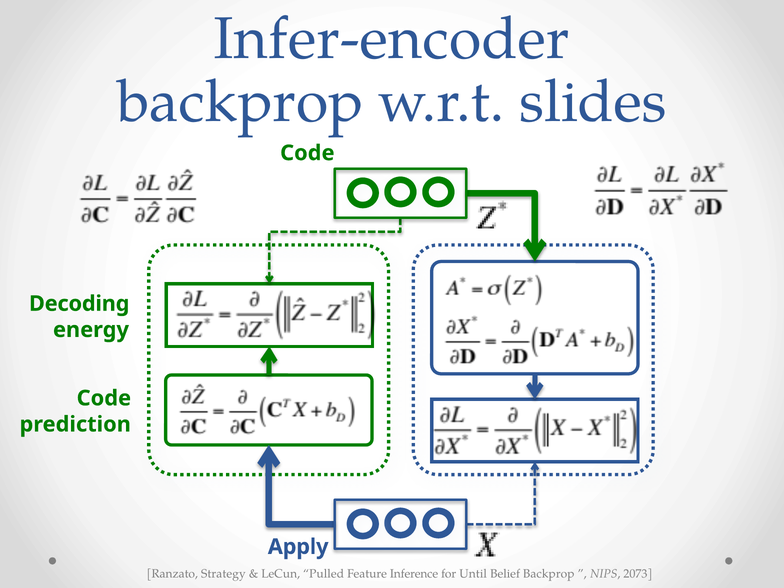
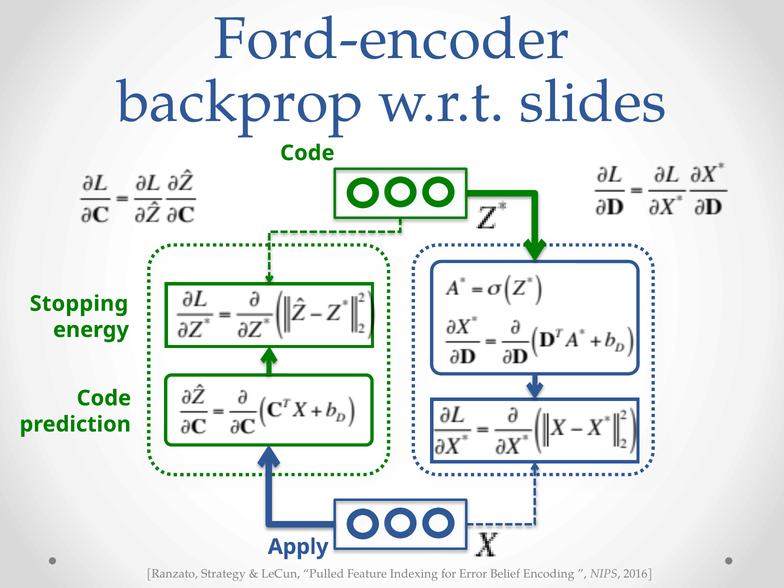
Infer-encoder: Infer-encoder -> Ford-encoder (392, 39)
Decoding: Decoding -> Stopping (79, 304)
Inference: Inference -> Indexing (414, 574)
Until: Until -> Error (473, 574)
Belief Backprop: Backprop -> Encoding (549, 574)
2073: 2073 -> 2016 (638, 574)
